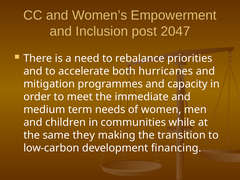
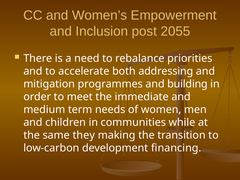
2047: 2047 -> 2055 (175, 31)
hurricanes: hurricanes -> addressing (166, 71)
capacity: capacity -> building (188, 84)
